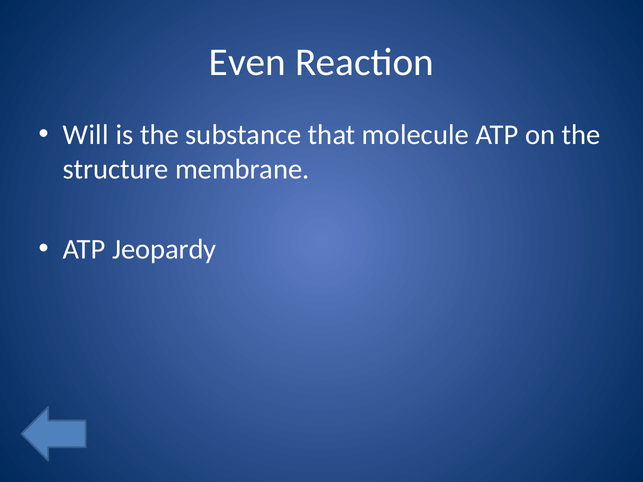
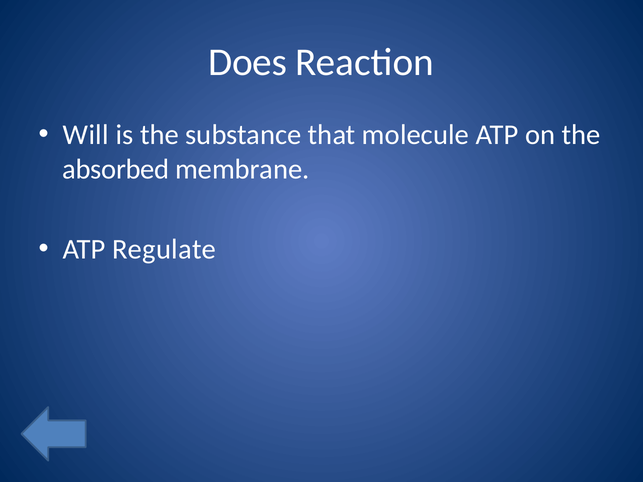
Even: Even -> Does (248, 62)
structure: structure -> absorbed (116, 169)
Jeopardy: Jeopardy -> Regulate (164, 249)
